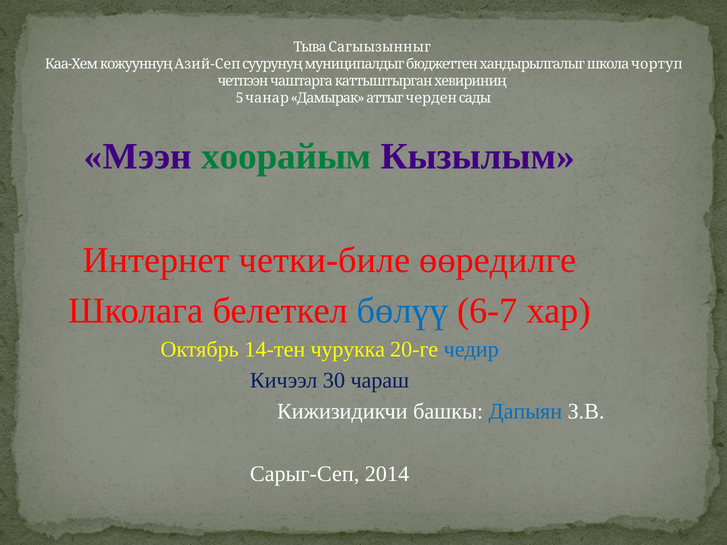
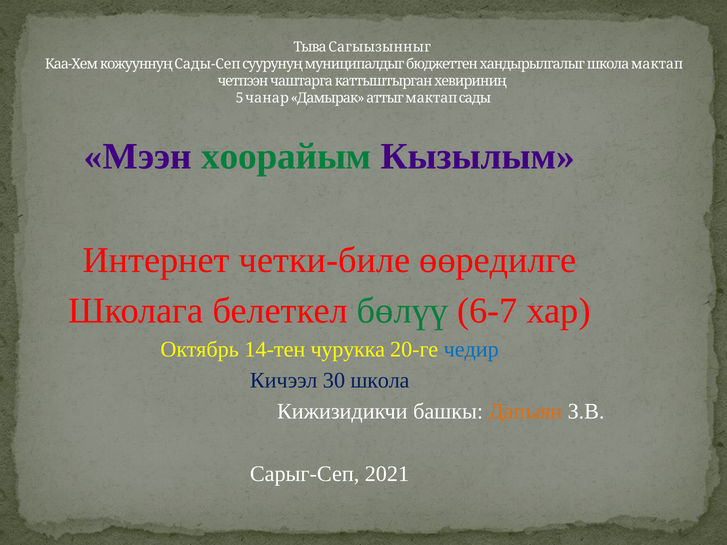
Азий-Сеп: Азий-Сеп -> Сады-Сеп (208, 64)
школа чортуп: чортуп -> мактап (657, 64)
аттыг черден: черден -> мактап (431, 98)
бөлүү colour: blue -> green (402, 311)
30 чараш: чараш -> школа (380, 381)
Дапыян colour: blue -> orange (525, 412)
2014: 2014 -> 2021 (387, 474)
